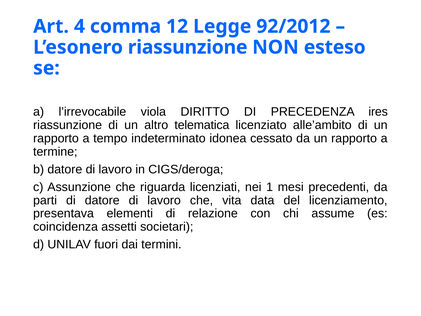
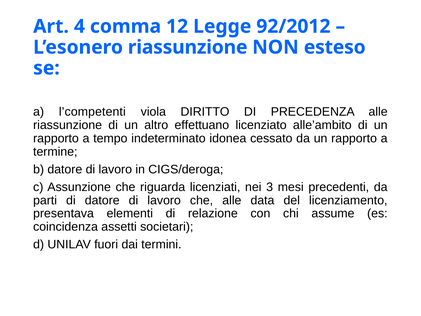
l’irrevocabile: l’irrevocabile -> l’competenti (92, 112)
PRECEDENZA ires: ires -> alle (378, 112)
telematica: telematica -> effettuano (202, 125)
1: 1 -> 3 (270, 187)
che vita: vita -> alle (232, 200)
